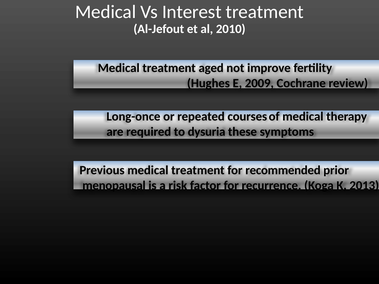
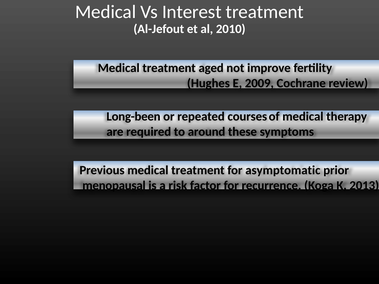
Long-once: Long-once -> Long-been (133, 117)
dysuria: dysuria -> around (207, 132)
recommended: recommended -> asymptomatic (283, 170)
